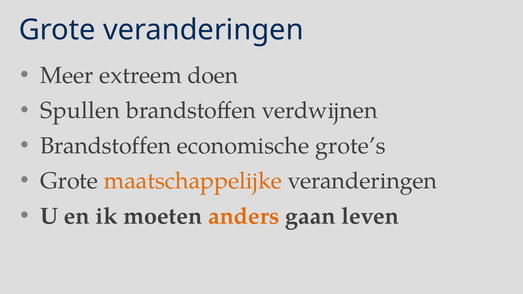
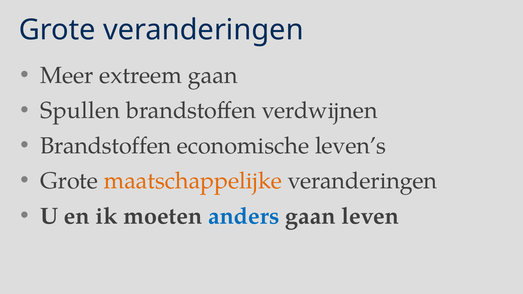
extreem doen: doen -> gaan (213, 75)
grote’s: grote’s -> leven’s (350, 146)
anders colour: orange -> blue (244, 216)
